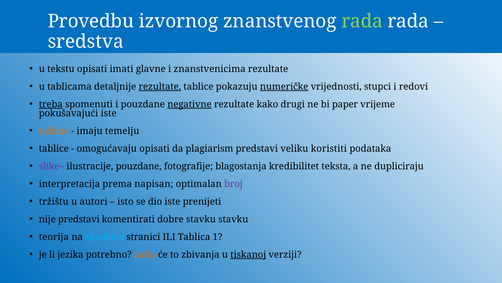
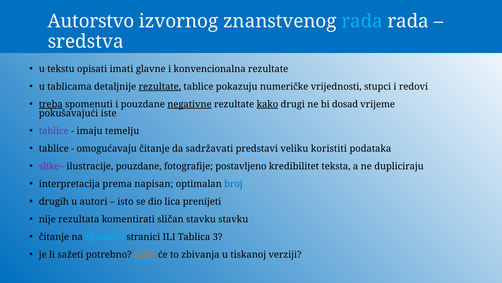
Provedbu: Provedbu -> Autorstvo (91, 21)
rada colour: light green -> light blue (362, 21)
znanstvenicima: znanstvenicima -> konvencionalna (210, 69)
numeričke underline: present -> none (284, 86)
kako underline: none -> present (267, 104)
paper: paper -> dosad (345, 104)
tablice colour: orange -> purple (54, 131)
omogućavaju opisati: opisati -> čitanje (154, 148)
plagiarism: plagiarism -> sadržavati (209, 148)
blagostanja: blagostanja -> postavljeno (241, 166)
broj colour: purple -> blue (233, 184)
tržištu: tržištu -> drugih (54, 201)
dio iste: iste -> lica (172, 201)
nije predstavi: predstavi -> rezultata (79, 219)
dobre: dobre -> sličan (170, 219)
teorija: teorija -> čitanje (54, 236)
1: 1 -> 3 (218, 236)
jezika: jezika -> sažeti (70, 254)
tiskanoj underline: present -> none (248, 254)
